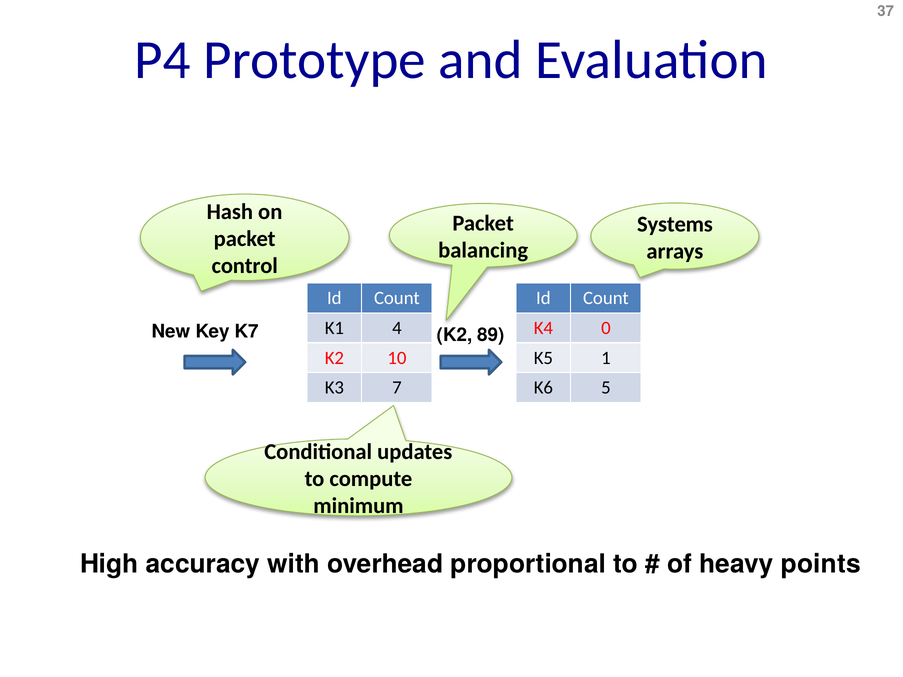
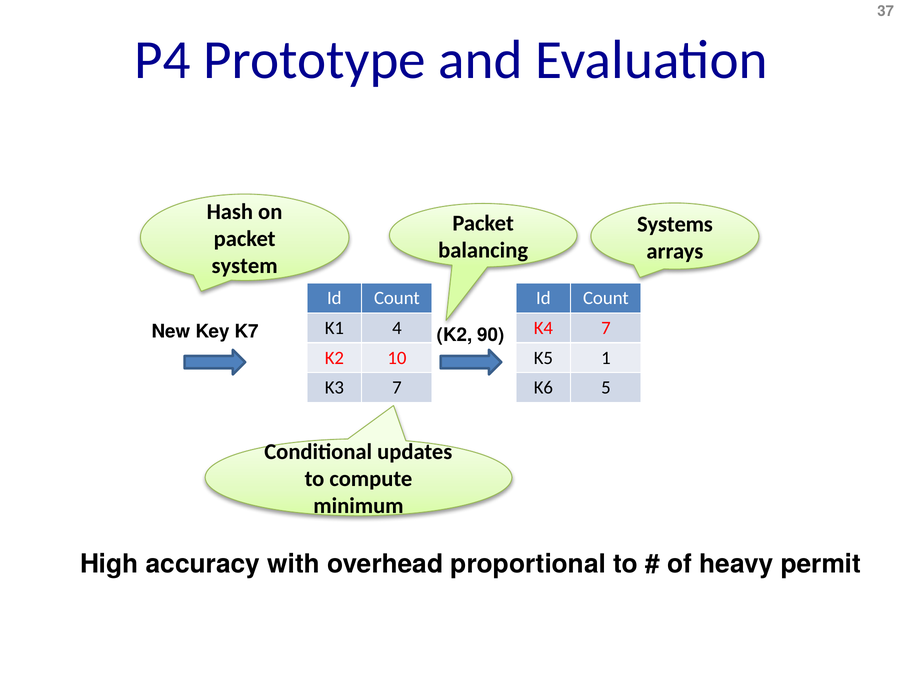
control: control -> system (245, 266)
0: 0 -> 7 (606, 328)
89: 89 -> 90 (491, 335)
points: points -> permit (821, 564)
